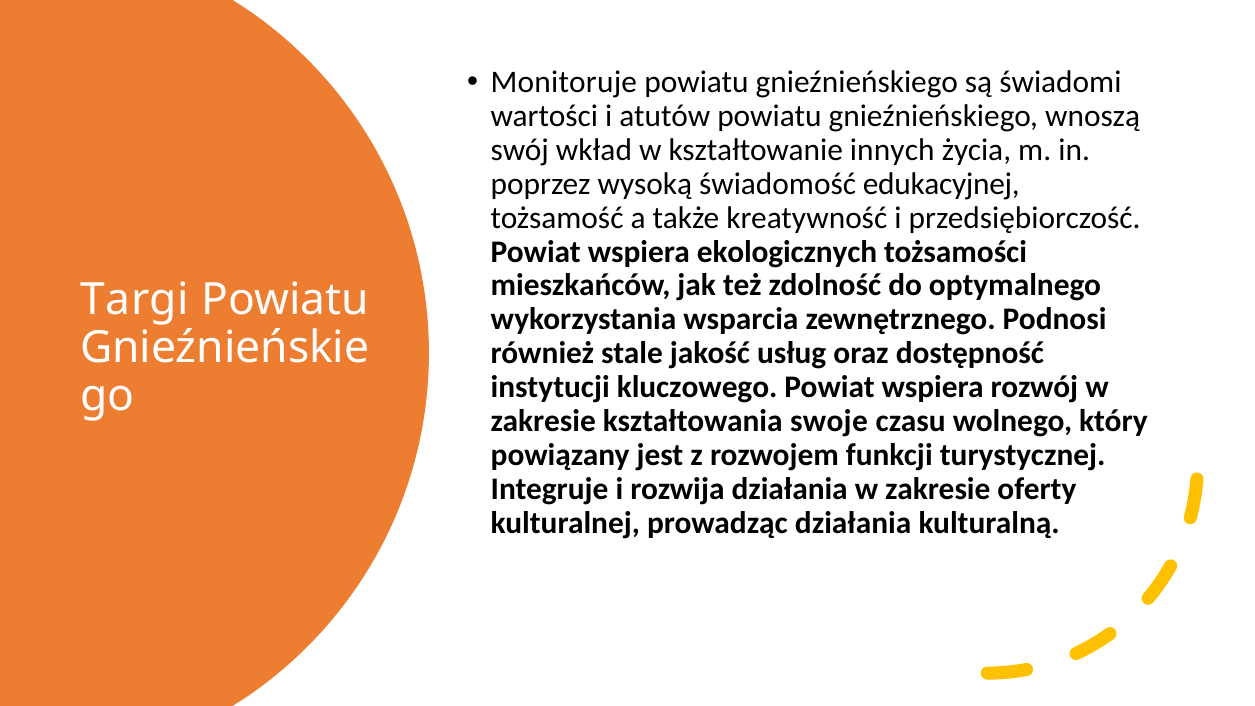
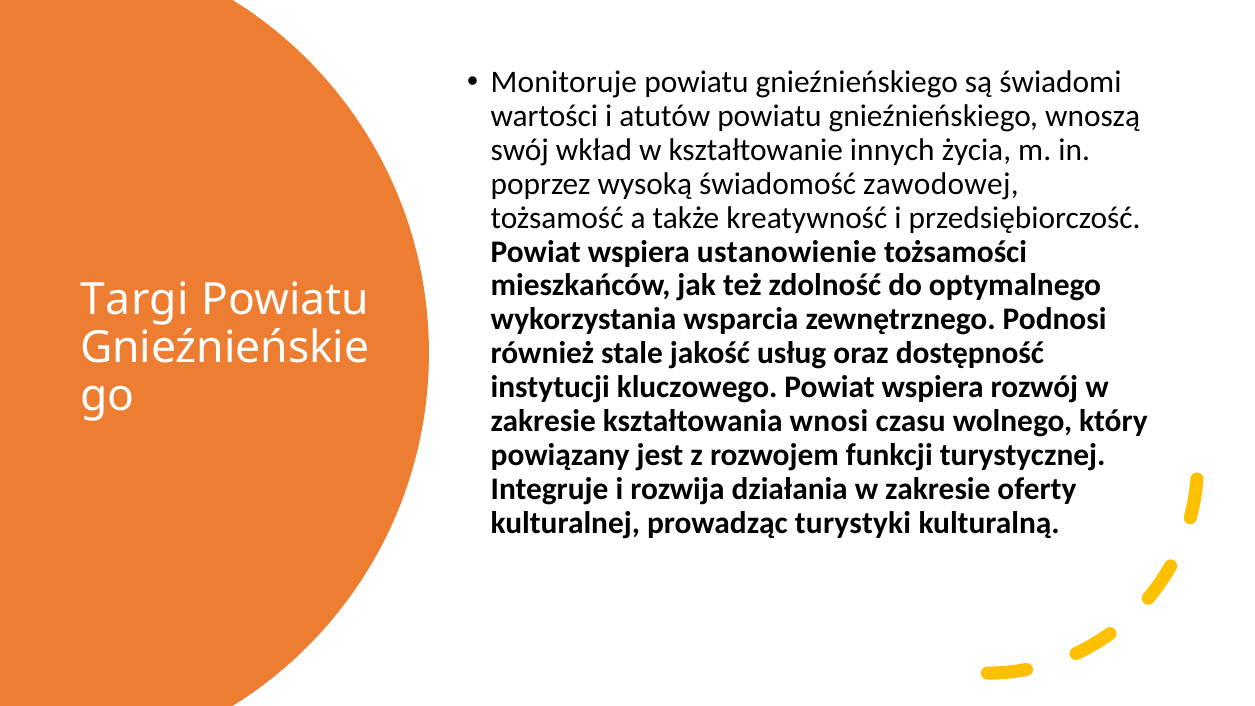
edukacyjnej: edukacyjnej -> zawodowej (941, 184)
ekologicznych: ekologicznych -> ustanowienie (787, 252)
swoje: swoje -> wnosi (829, 421)
prowadząc działania: działania -> turystyki (853, 523)
